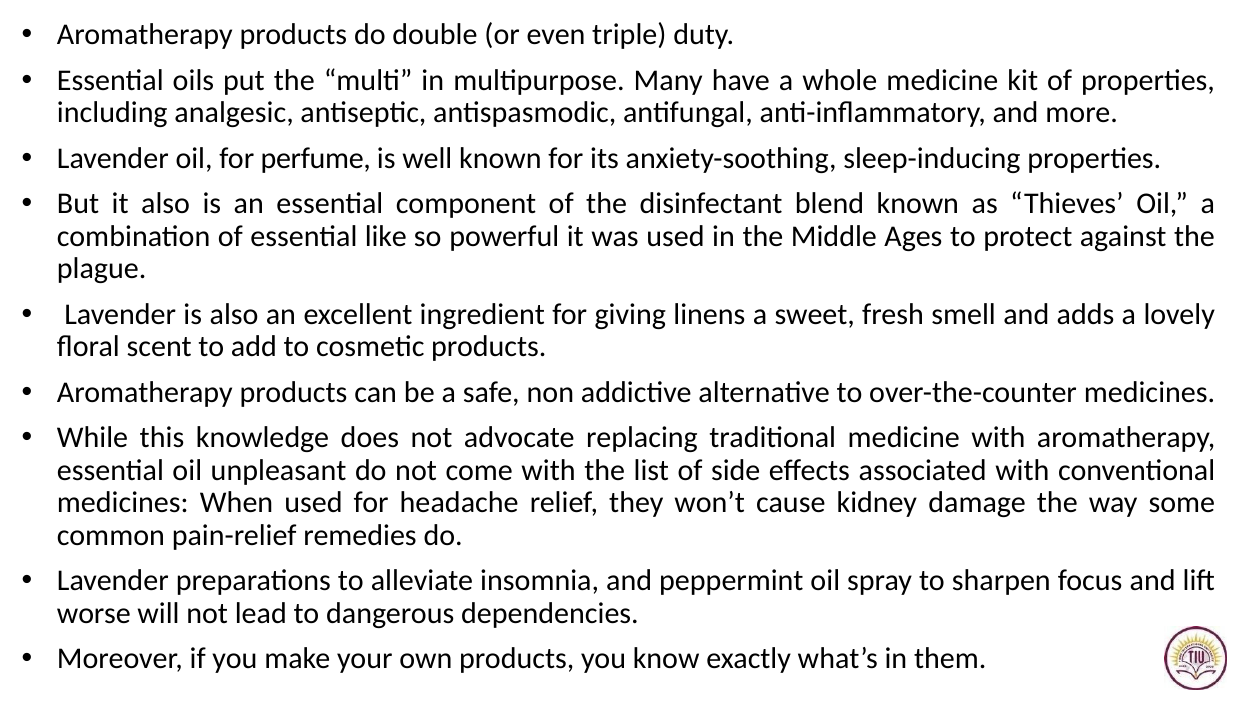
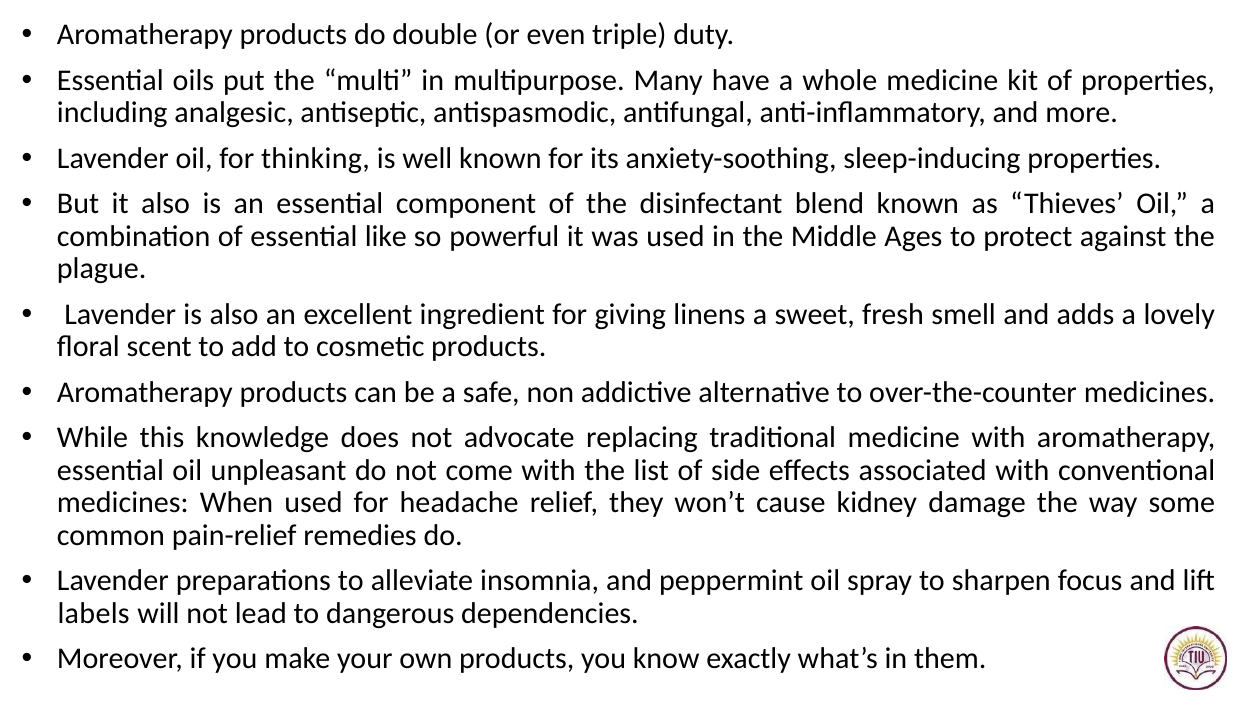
perfume: perfume -> thinking (315, 158)
worse: worse -> labels (94, 613)
